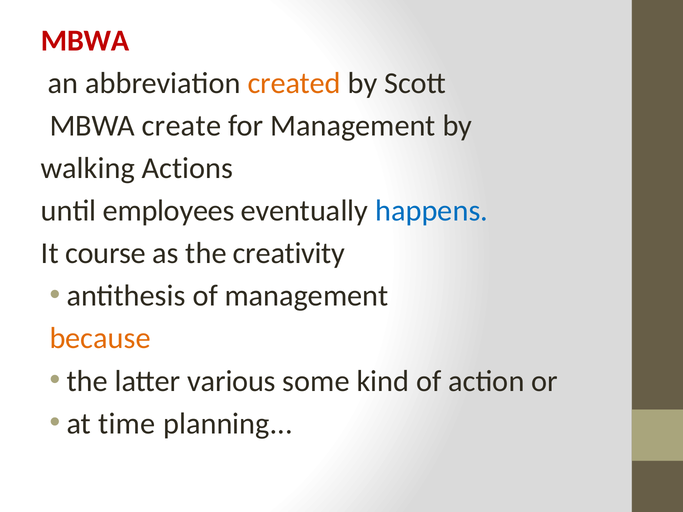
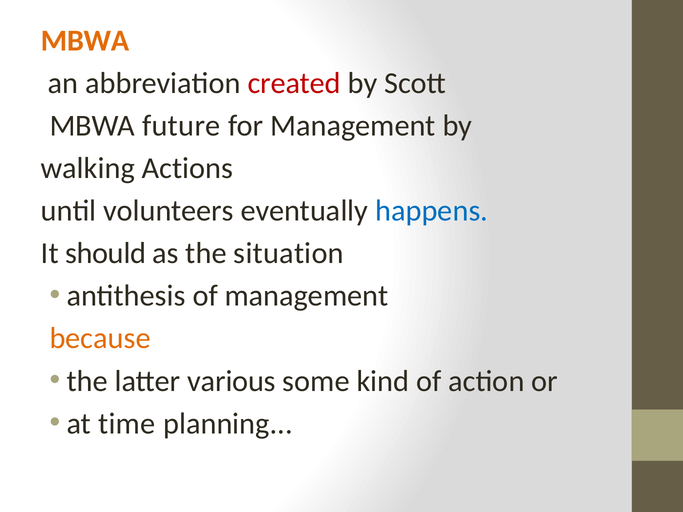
MBWA colour: red -> orange (85, 41)
created colour: orange -> red (294, 83)
create: create -> future (181, 126)
employees: employees -> volunteers (169, 211)
course: course -> should (106, 254)
creativity: creativity -> situation (289, 254)
